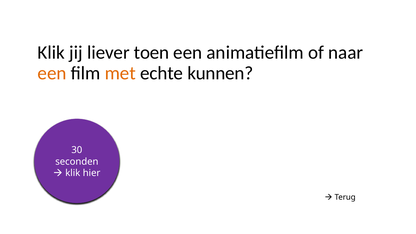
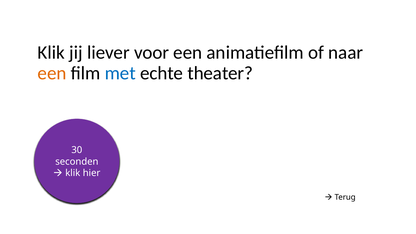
toen: toen -> voor (152, 53)
met colour: orange -> blue (120, 73)
kunnen: kunnen -> theater (220, 73)
